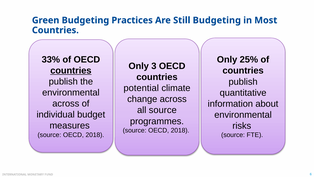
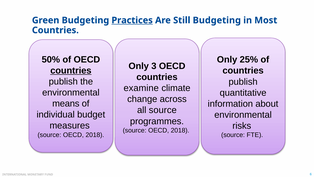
Practices underline: none -> present (132, 20)
33%: 33% -> 50% (51, 59)
potential: potential -> examine (141, 88)
across: across -> means (66, 103)
